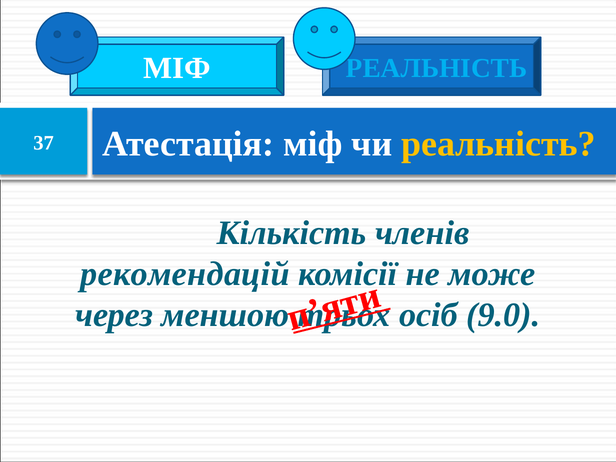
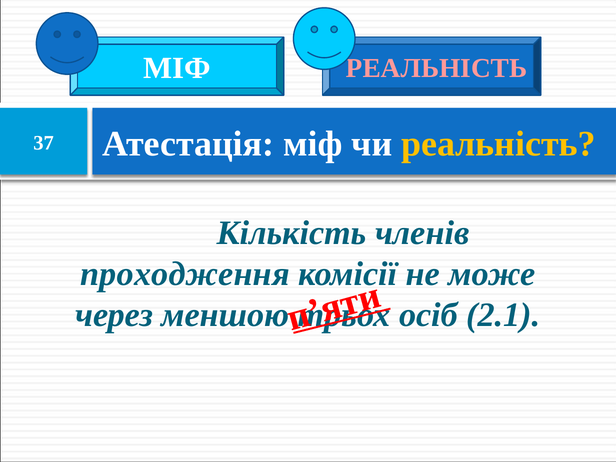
РЕАЛЬНІСТЬ colour: light blue -> pink (437, 68)
рекомендацій: рекомендацій -> проходження (185, 274)
9.0: 9.0 -> 2.1 (503, 315)
